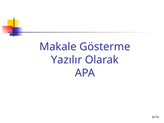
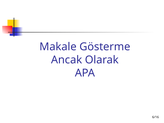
Yazılır: Yazılır -> Ancak (67, 60)
